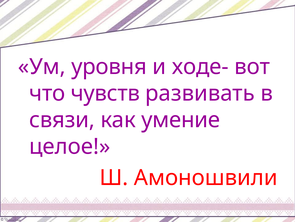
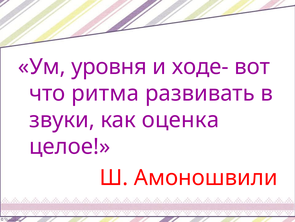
чувств: чувств -> ритма (105, 93)
связи: связи -> звуки (62, 120)
умение: умение -> оценка (180, 120)
